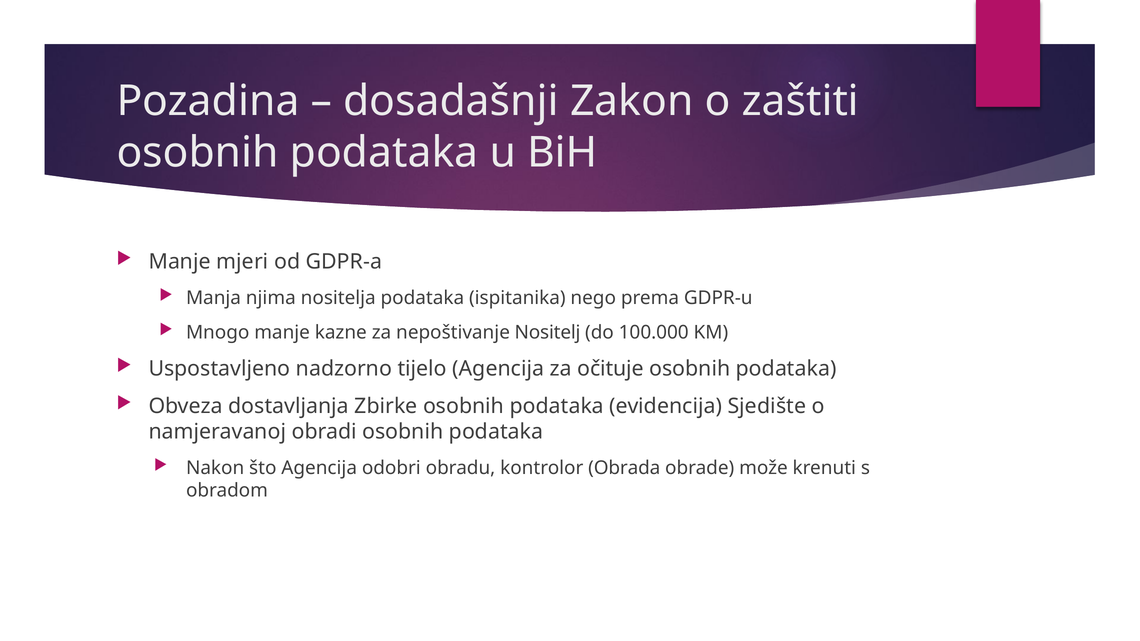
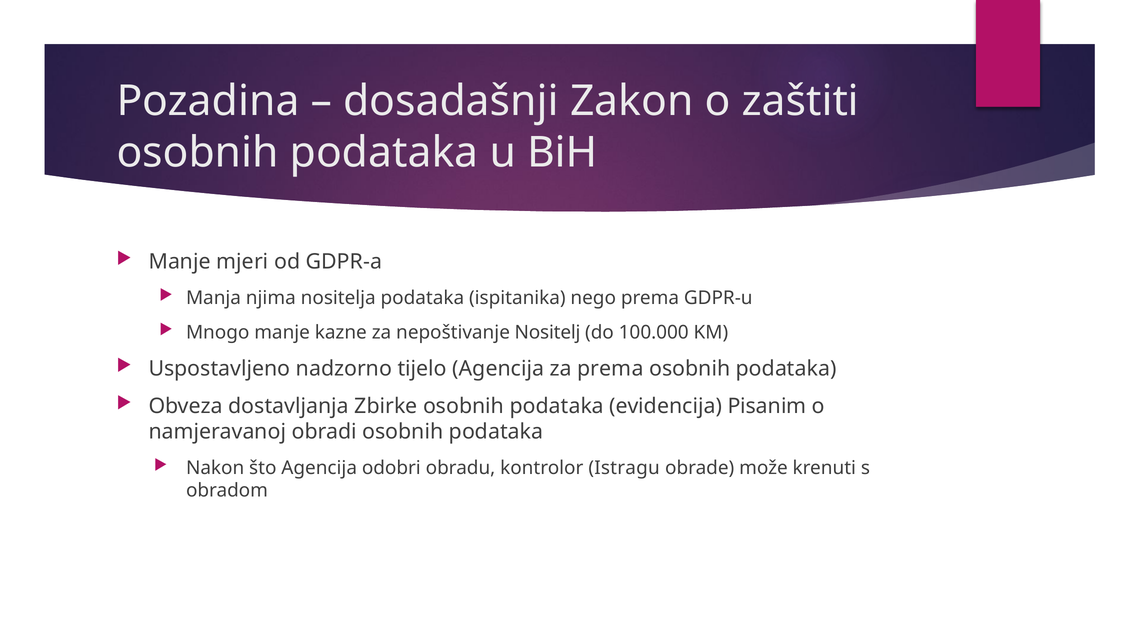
za očituje: očituje -> prema (610, 369)
Sjedište: Sjedište -> Pisanim (767, 406)
Obrada: Obrada -> Istragu (624, 468)
